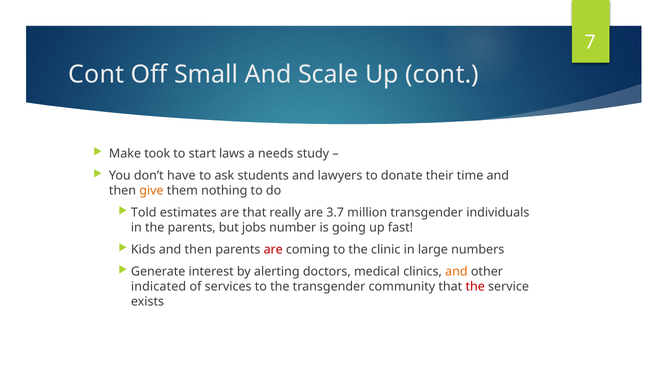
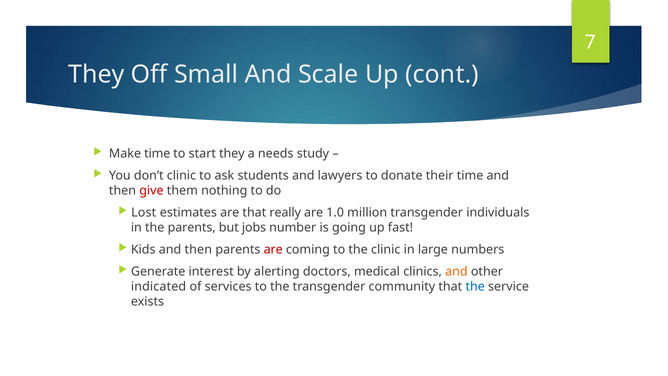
Cont: Cont -> They (96, 74)
Make took: took -> time (157, 154)
start laws: laws -> they (232, 154)
don’t have: have -> clinic (181, 176)
give colour: orange -> red (151, 191)
Told: Told -> Lost (144, 213)
3.7: 3.7 -> 1.0 (335, 213)
the colour: red -> blue (475, 287)
